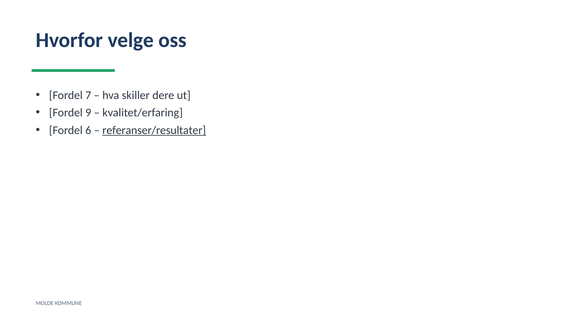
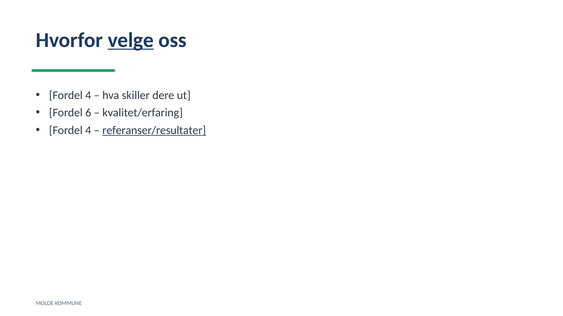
velge underline: none -> present (131, 40)
7: 7 -> 4 (88, 95)
9: 9 -> 6 (88, 113)
6: 6 -> 4 (88, 131)
